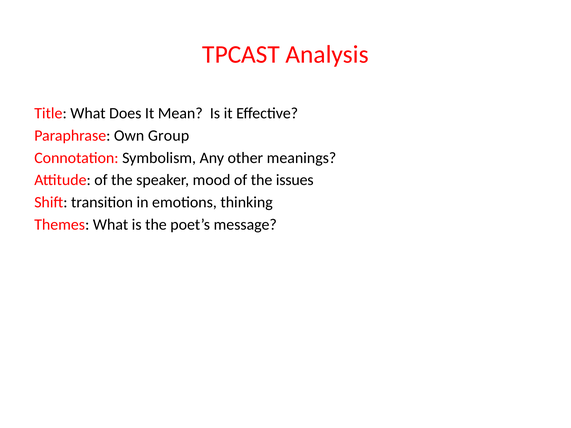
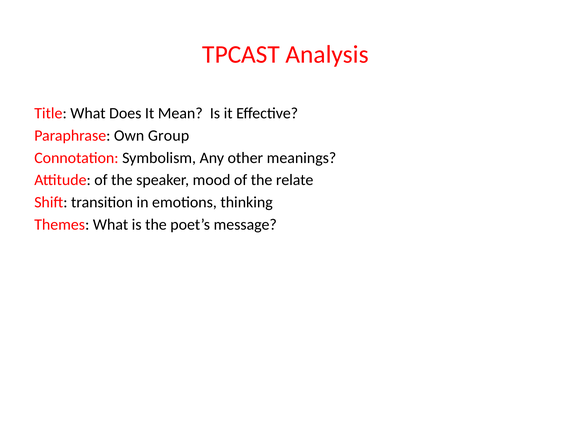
issues: issues -> relate (295, 180)
